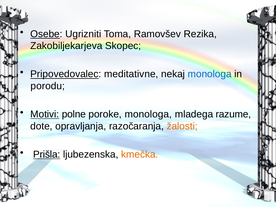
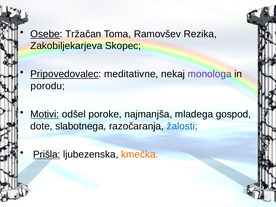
Ugrizniti: Ugrizniti -> Tržačan (83, 34)
monologa colour: blue -> purple (210, 74)
polne: polne -> odšel (74, 114)
poroke monologa: monologa -> najmanjša (148, 114)
razume: razume -> gospod (233, 114)
opravljanja: opravljanja -> slabotnega (81, 126)
žalosti colour: orange -> blue (182, 126)
